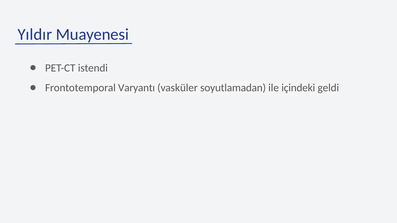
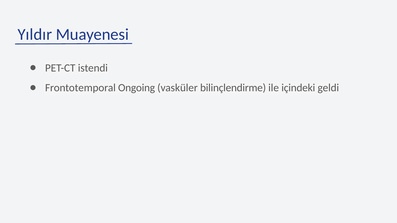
Varyantı: Varyantı -> Ongoing (137, 88)
soyutlamadan: soyutlamadan -> bilinçlendirme (233, 88)
